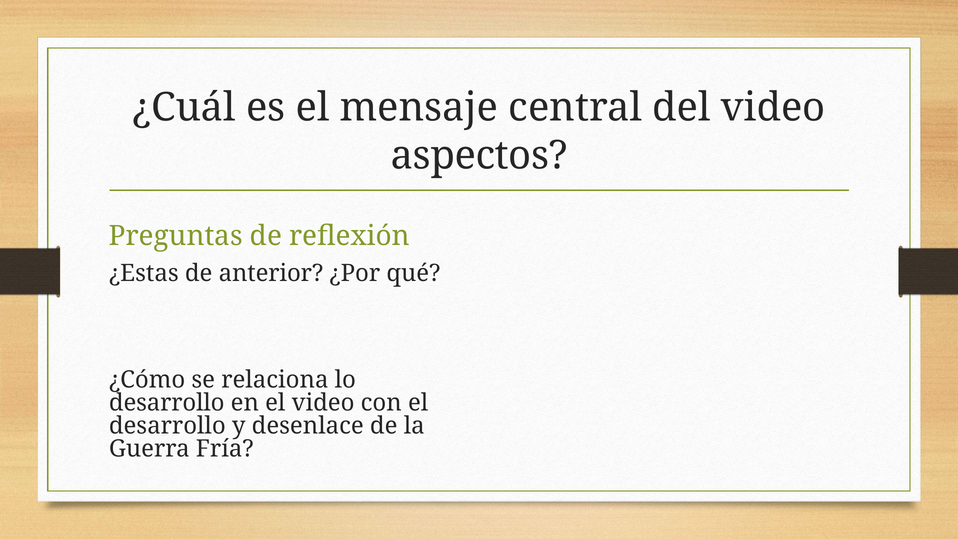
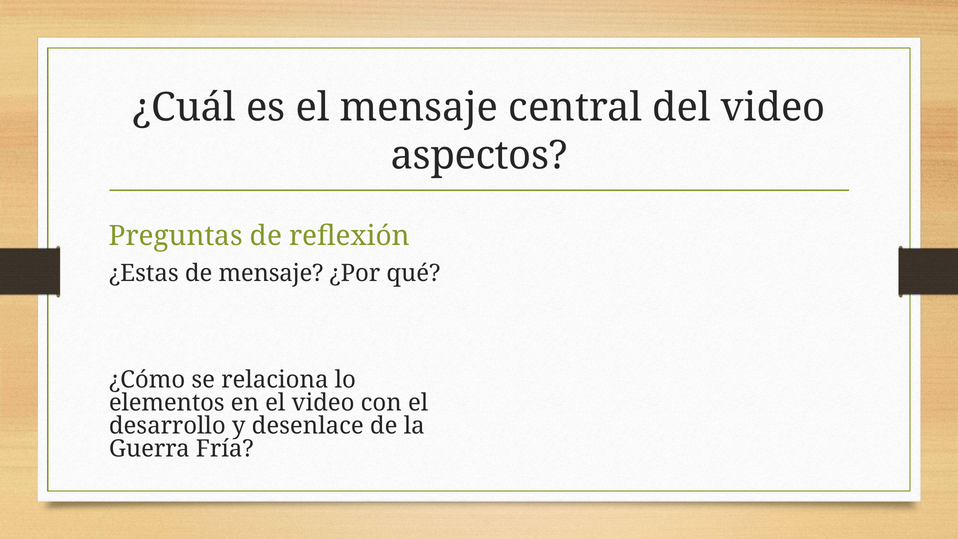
de anterior: anterior -> mensaje (271, 274)
desarrollo: desarrollo -> elementos (167, 403)
